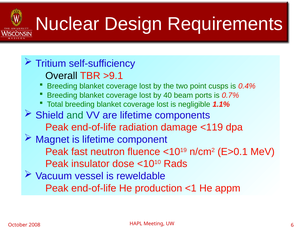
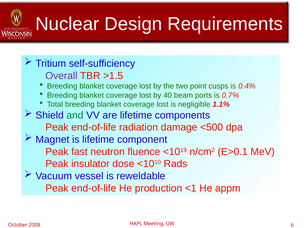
Overall colour: black -> purple (61, 76)
>9.1: >9.1 -> >1.5 (113, 76)
<119: <119 -> <500 (212, 127)
